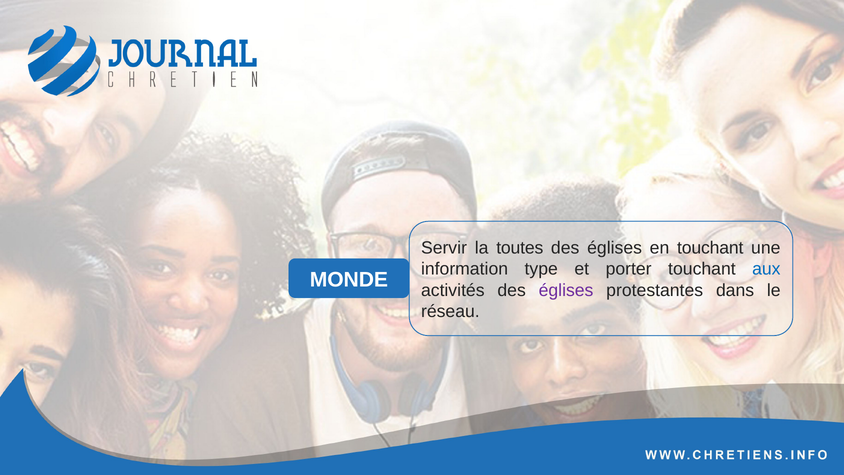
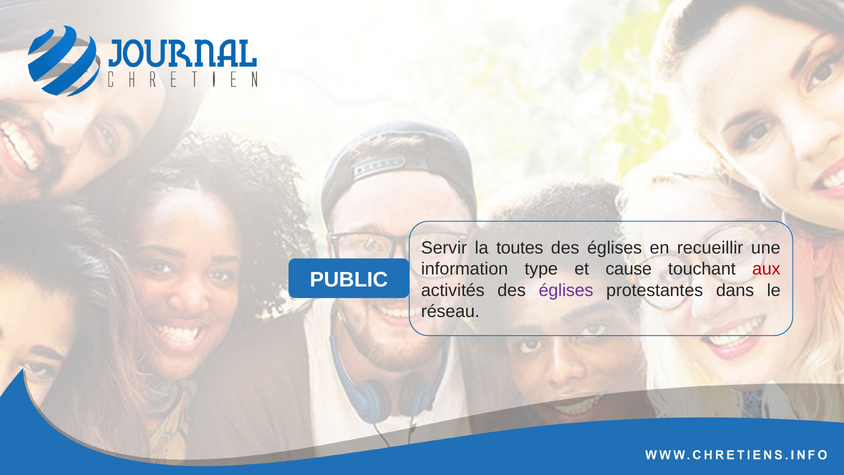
en touchant: touchant -> recueillir (710, 248)
porter: porter -> cause (629, 269)
aux colour: blue -> red (766, 269)
MONDE: MONDE -> PUBLIC (349, 280)
